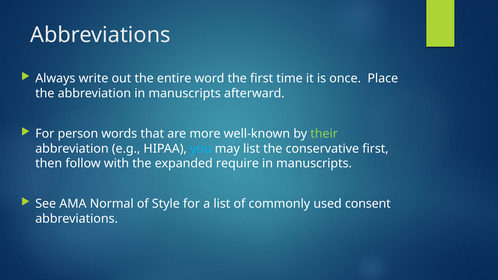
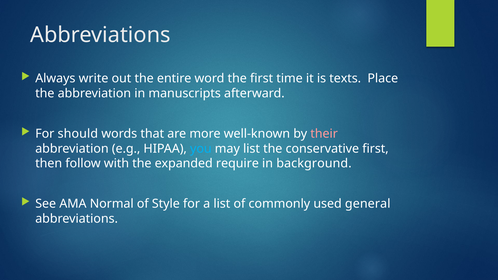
once: once -> texts (345, 78)
person: person -> should (78, 134)
their colour: light green -> pink (324, 134)
manuscripts: manuscripts -> background (314, 164)
consent: consent -> general (368, 204)
